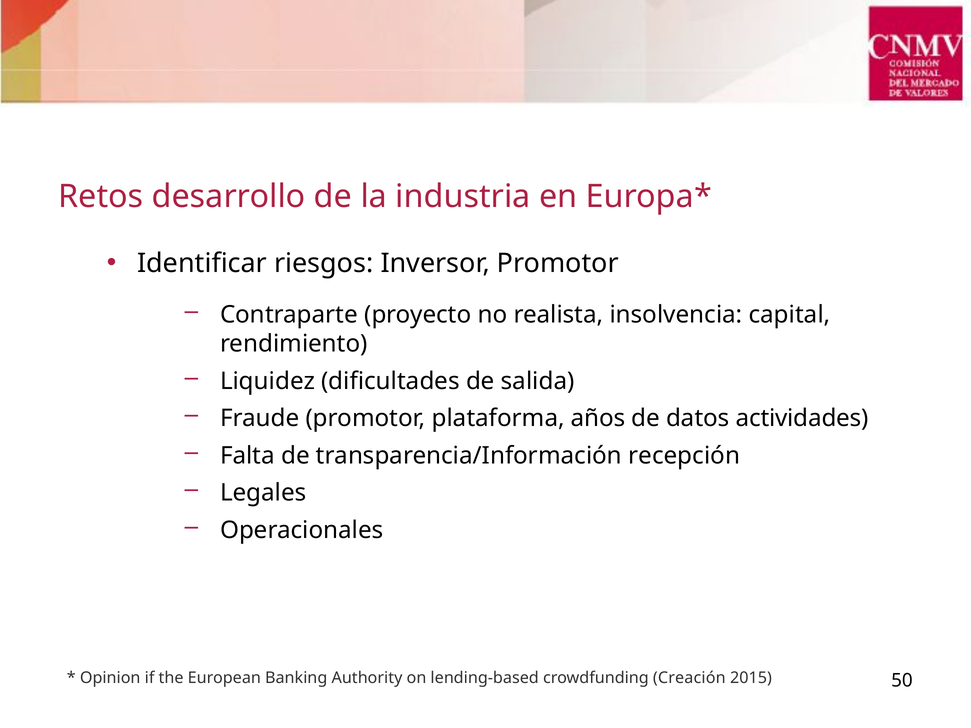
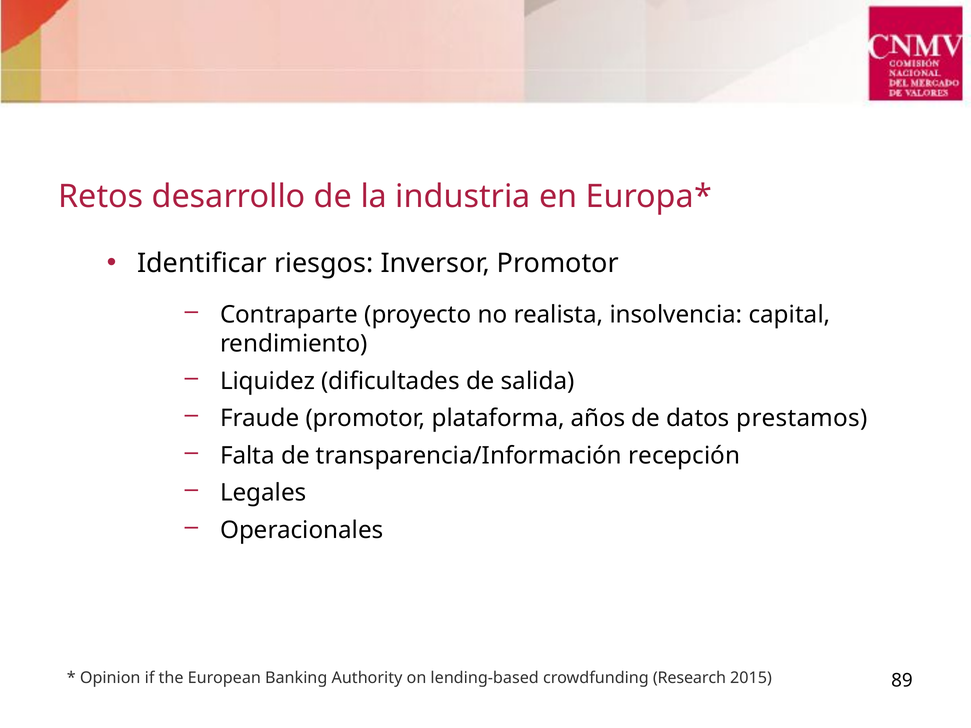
actividades: actividades -> prestamos (802, 419)
Creación: Creación -> Research (689, 678)
50: 50 -> 89 (902, 681)
